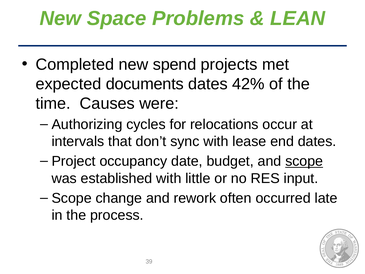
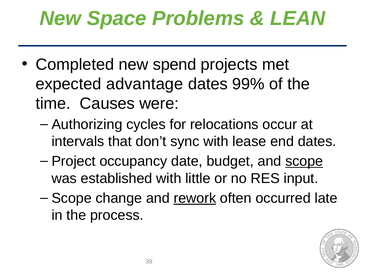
documents: documents -> advantage (145, 84)
42%: 42% -> 99% (248, 84)
rework underline: none -> present (195, 198)
